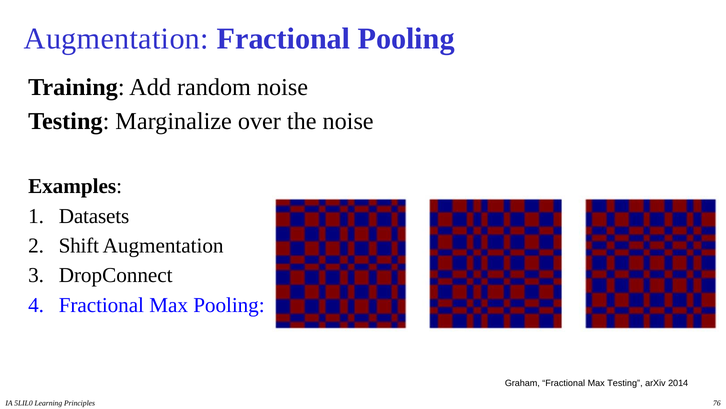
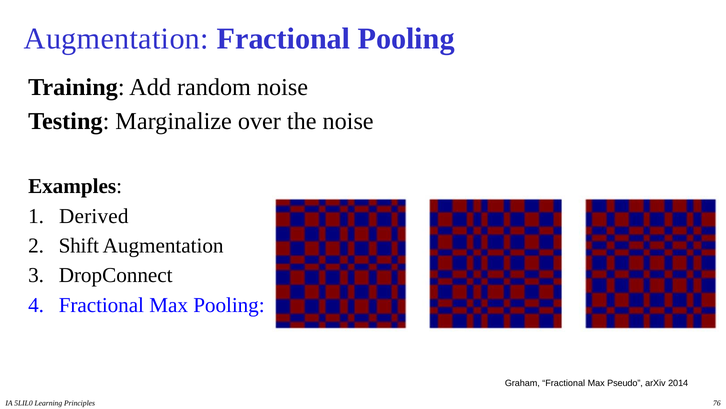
Datasets: Datasets -> Derived (94, 216)
Max Testing: Testing -> Pseudo (625, 383)
